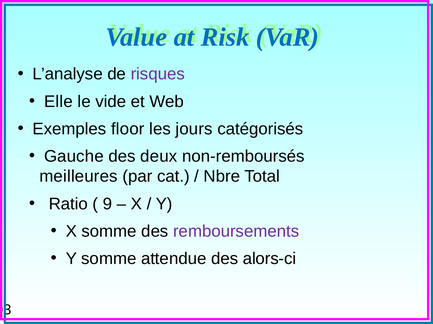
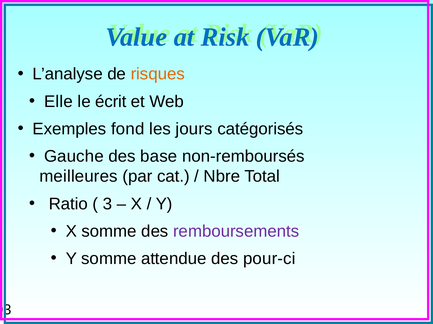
risques colour: purple -> orange (158, 74)
vide: vide -> écrit (111, 102)
floor: floor -> fond (128, 129)
deux: deux -> base (159, 157)
9: 9 -> 3 (108, 204)
alors-ci: alors-ci -> pour-ci (269, 259)
